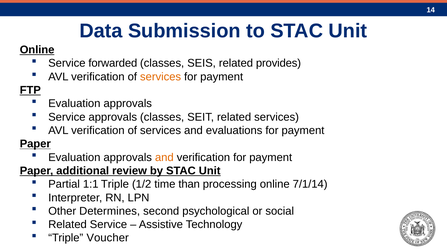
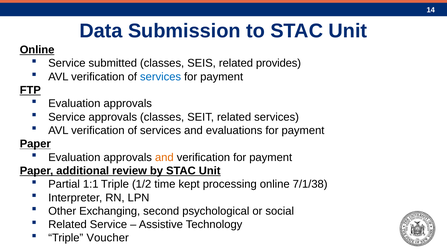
forwarded: forwarded -> submitted (113, 63)
services colour: orange -> blue (161, 77)
than: than -> kept (189, 184)
7/1/14: 7/1/14 -> 7/1/38 (310, 184)
Determines: Determines -> Exchanging (110, 211)
